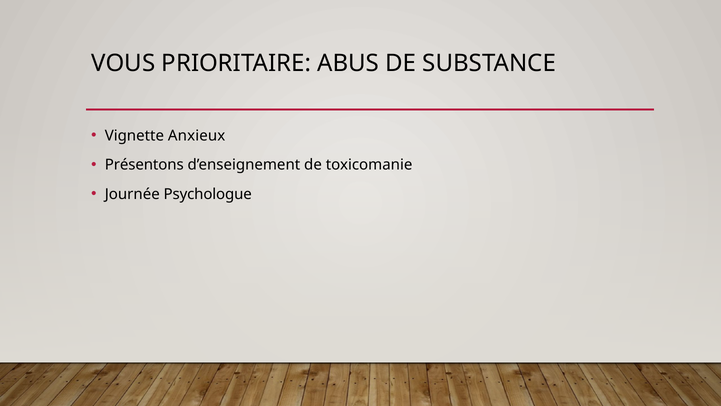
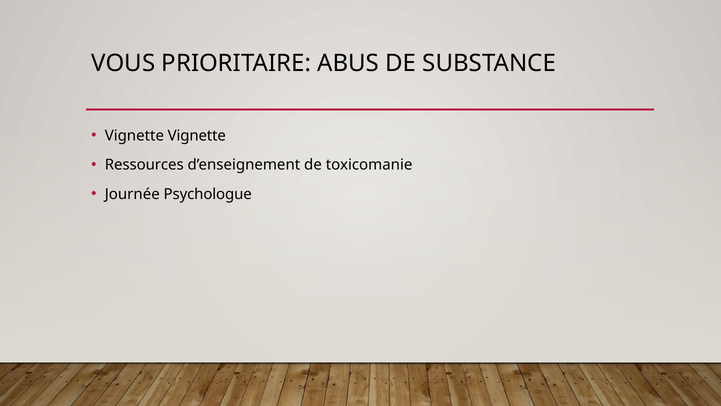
Vignette Anxieux: Anxieux -> Vignette (197, 136)
Présentons: Présentons -> Ressources (144, 165)
